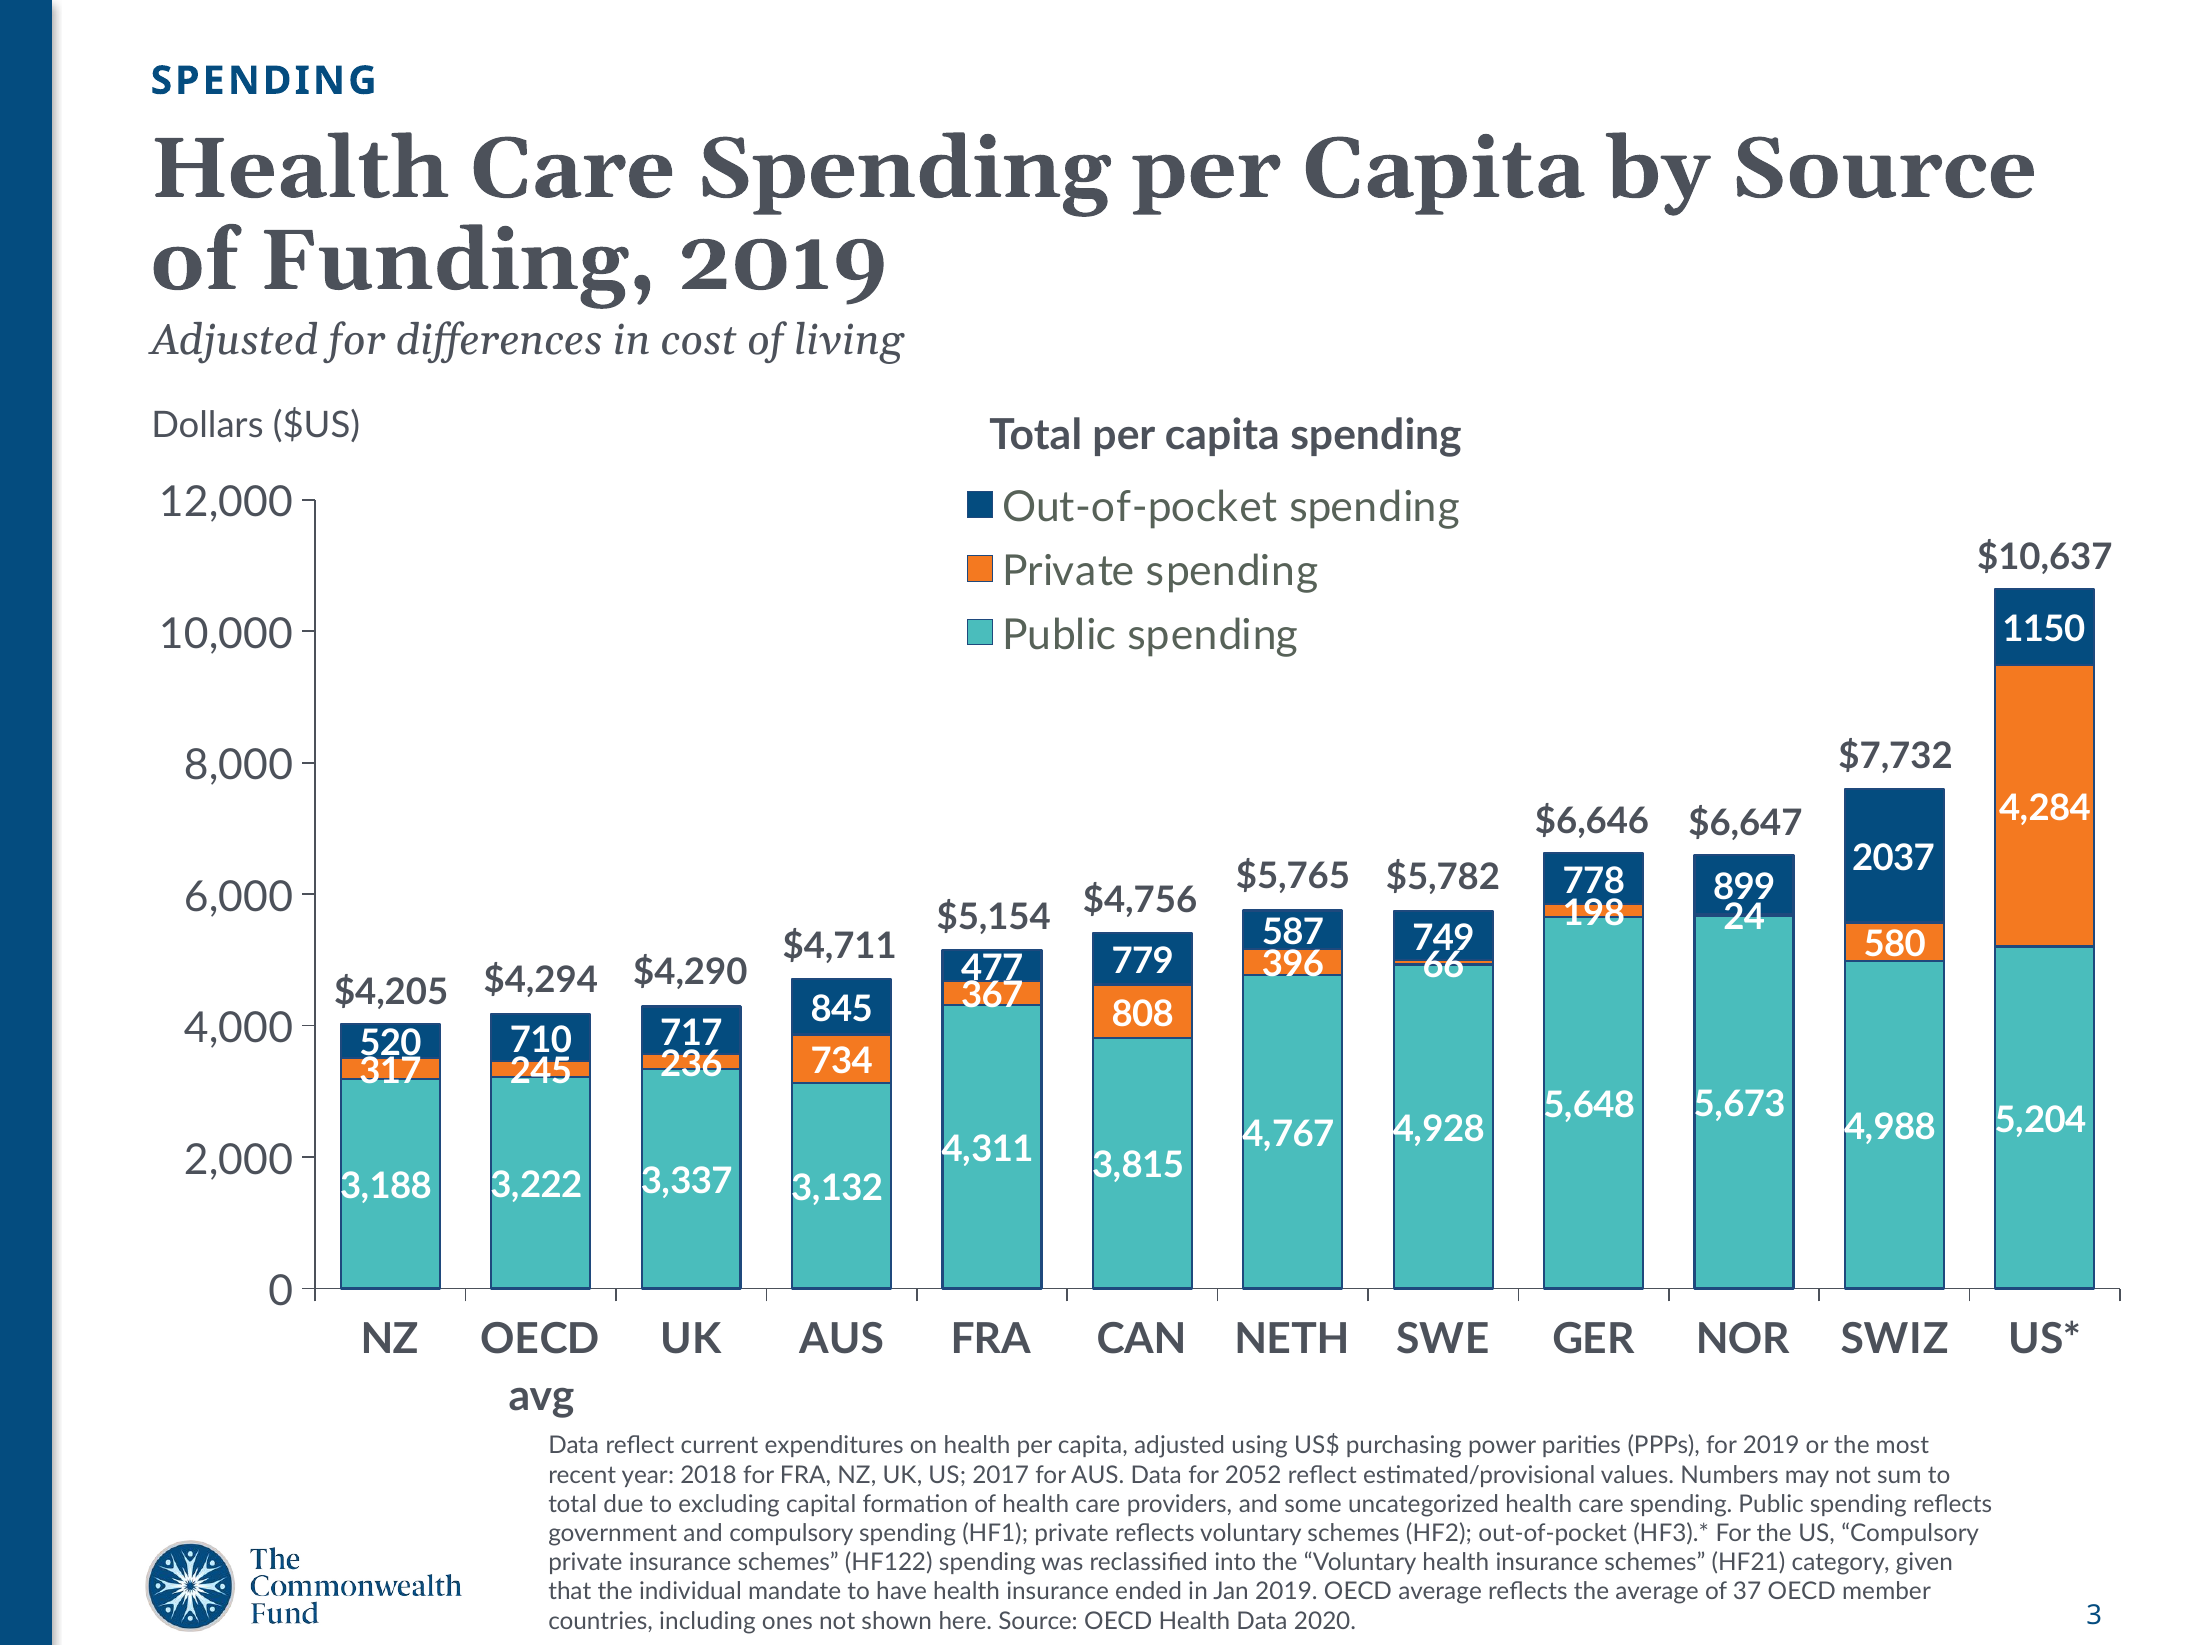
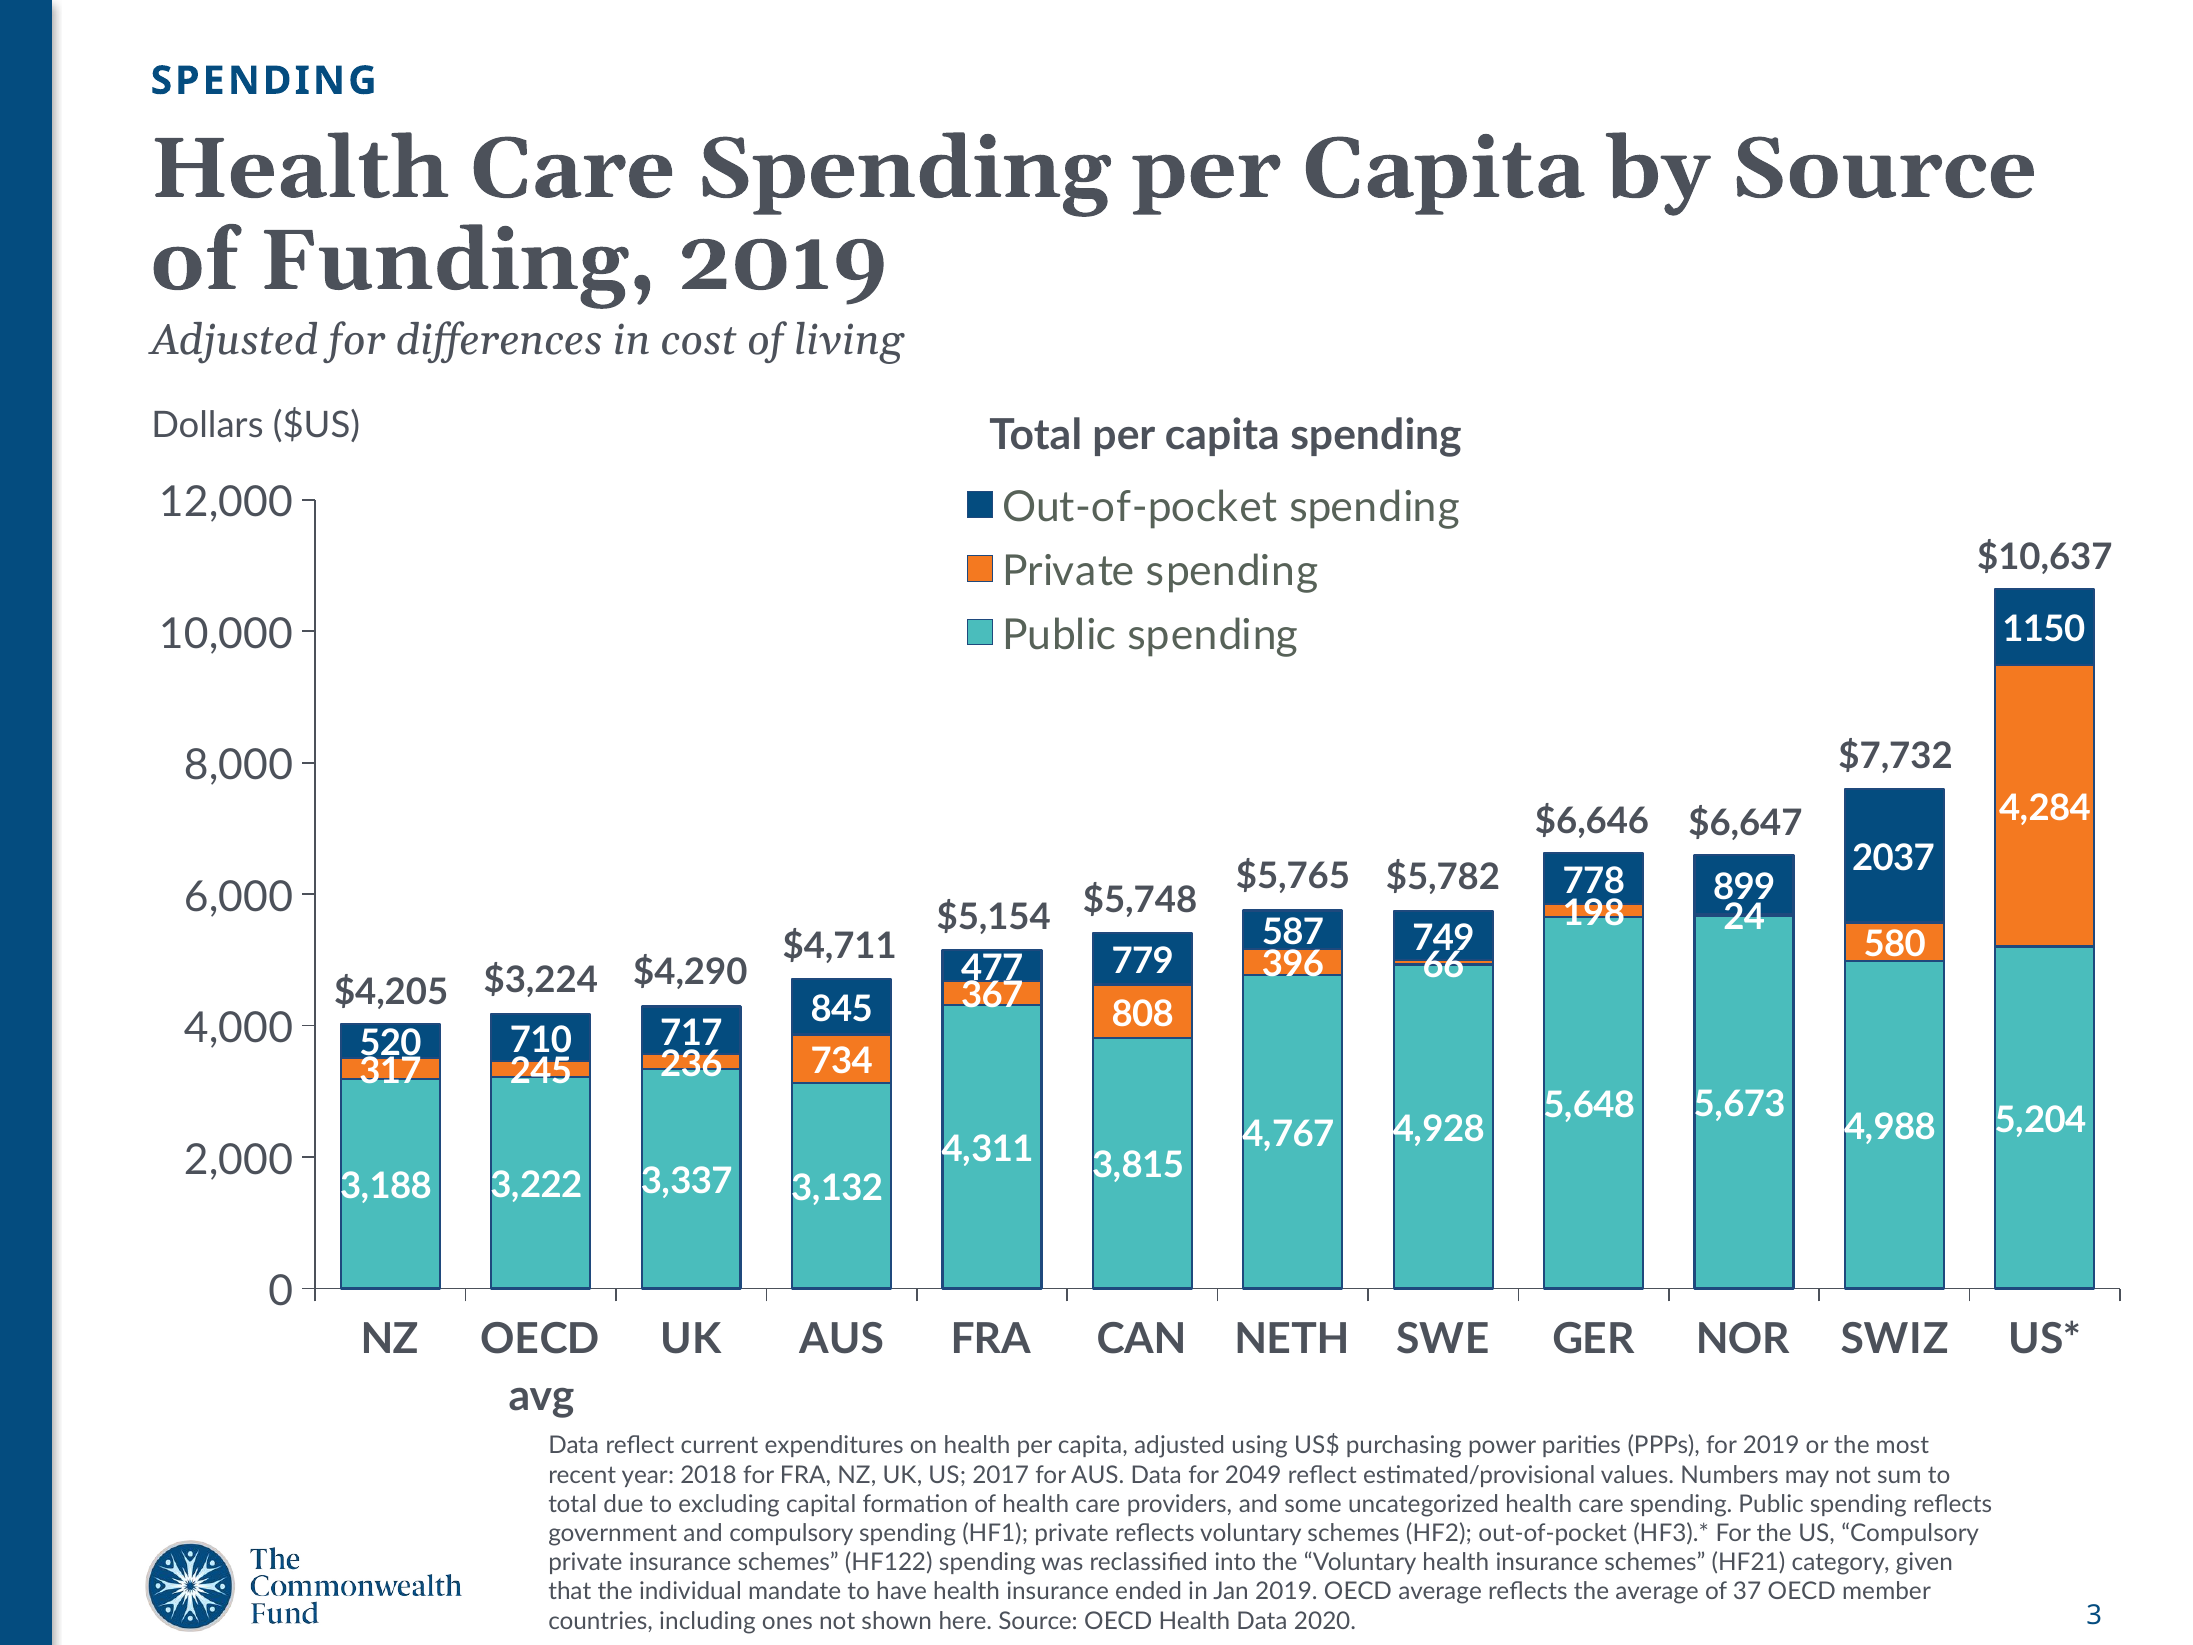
$4,756: $4,756 -> $5,748 (1140, 901)
$4,294: $4,294 -> $3,224 (541, 981)
2052: 2052 -> 2049 (1253, 1475)
